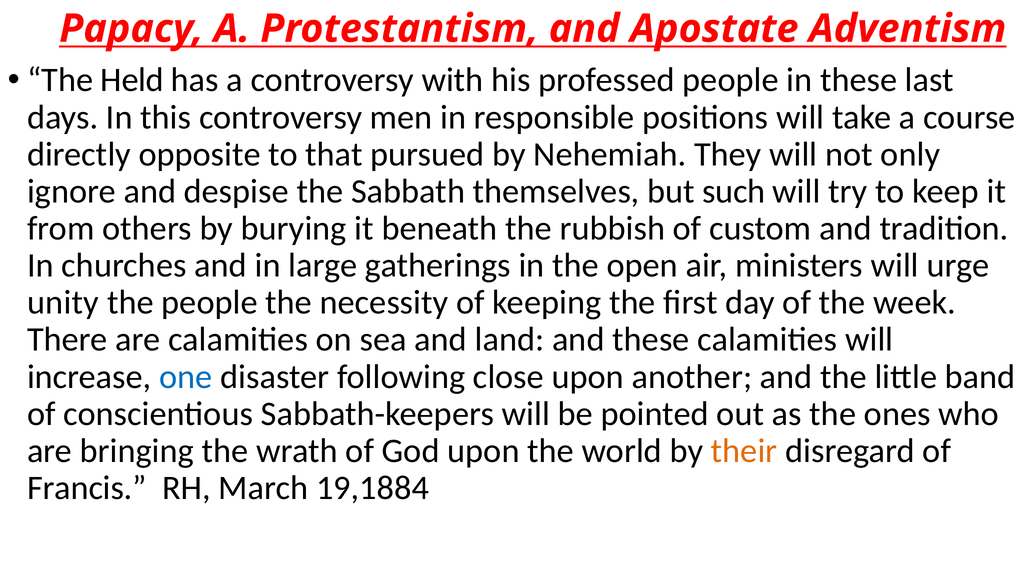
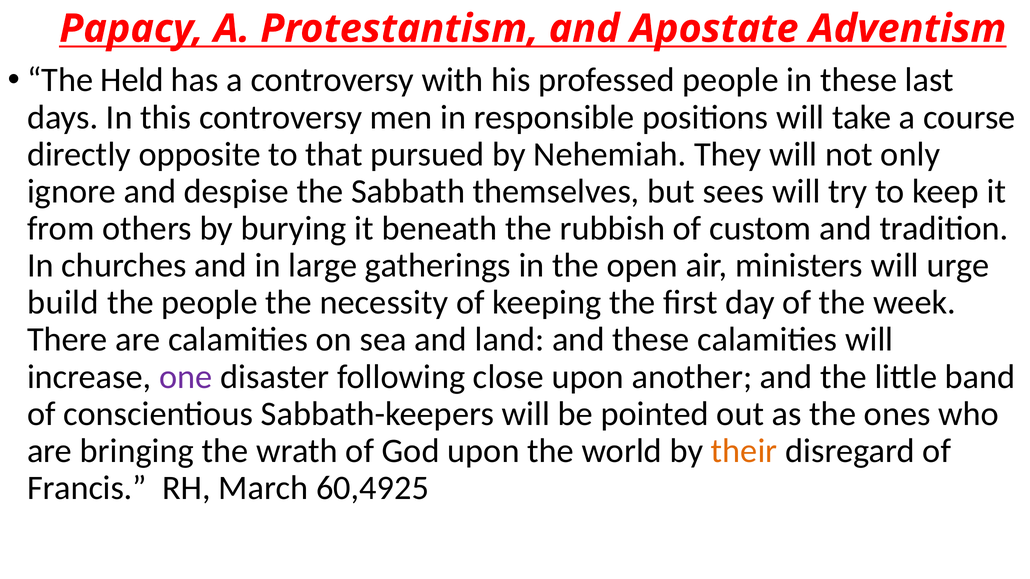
such: such -> sees (733, 191)
unity: unity -> build (63, 303)
one colour: blue -> purple (186, 377)
19,1884: 19,1884 -> 60,4925 (373, 488)
